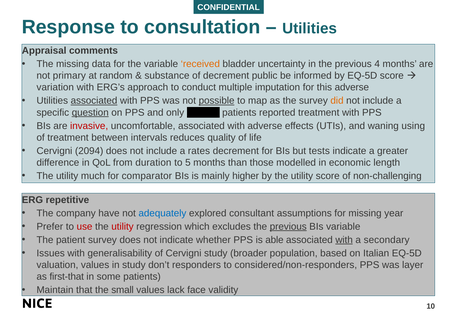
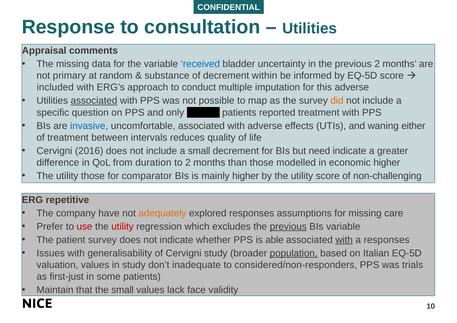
received colour: orange -> blue (200, 64)
previous 4: 4 -> 2 (377, 64)
public: public -> within (265, 76)
variation: variation -> included (55, 87)
possible underline: present -> none (217, 101)
question underline: present -> none (90, 113)
invasive colour: red -> blue (89, 126)
using: using -> either (413, 126)
2094: 2094 -> 2016 (89, 151)
a rates: rates -> small (199, 151)
tests: tests -> need (319, 151)
to 5: 5 -> 2 (188, 163)
economic length: length -> higher (387, 163)
utility much: much -> those (93, 176)
adequately colour: blue -> orange (162, 213)
explored consultant: consultant -> responses (252, 213)
year: year -> care (394, 213)
a secondary: secondary -> responses (387, 240)
population underline: none -> present (294, 253)
responders: responders -> inadequate (197, 265)
layer: layer -> trials (413, 265)
first-that: first-that -> first-just (67, 277)
